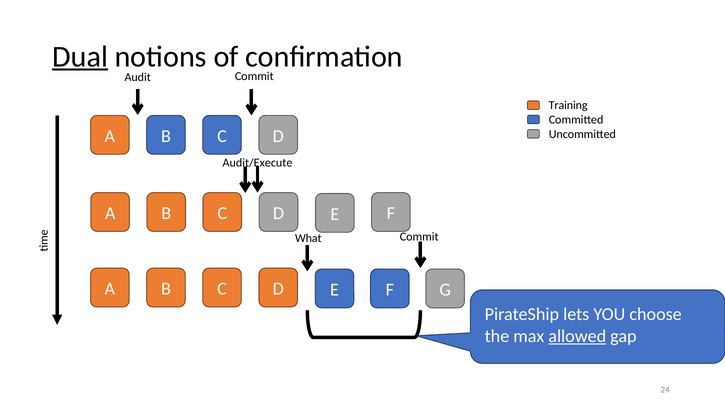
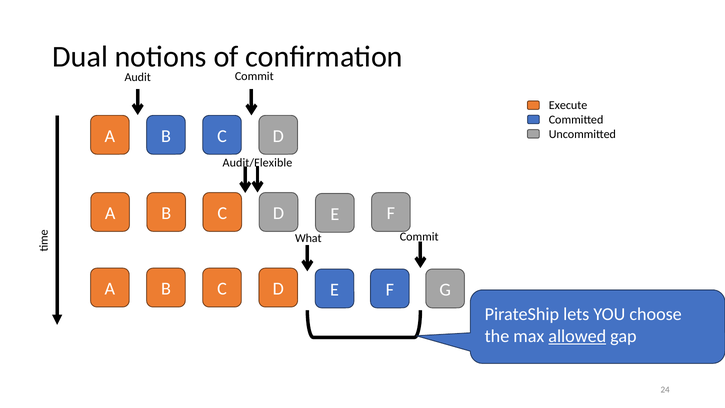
Dual underline: present -> none (80, 57)
Training: Training -> Execute (568, 105)
Audit/Execute: Audit/Execute -> Audit/Flexible (257, 163)
